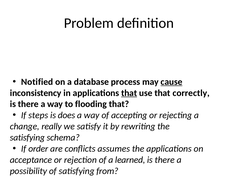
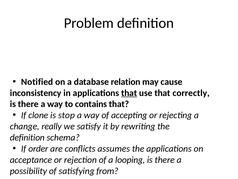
process: process -> relation (126, 82)
cause underline: present -> none (172, 82)
flooding: flooding -> contains (91, 104)
steps: steps -> clone (38, 115)
does: does -> stop (67, 115)
satisfying: satisfying -> definition (27, 137)
learned: learned -> looping (130, 159)
